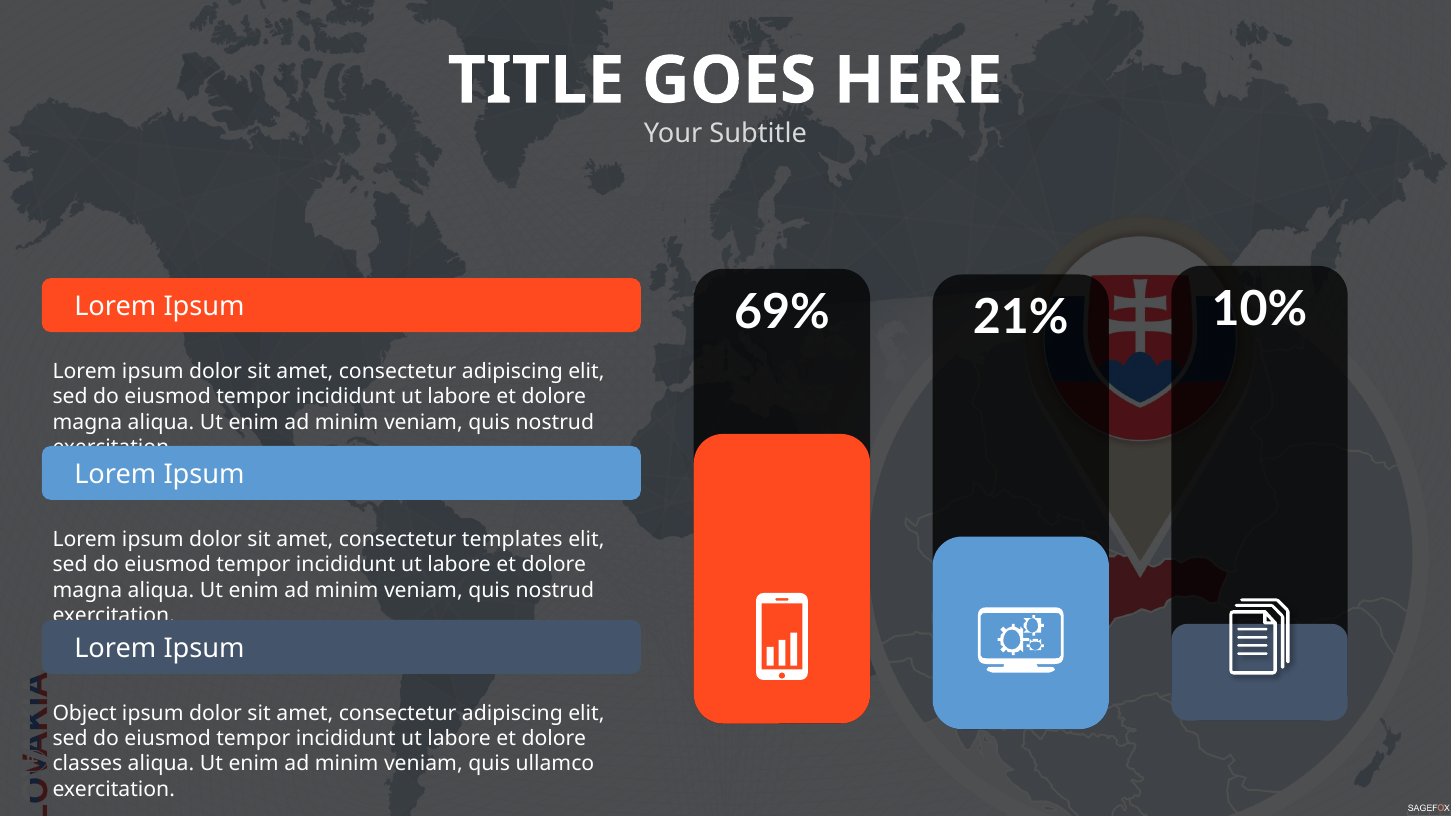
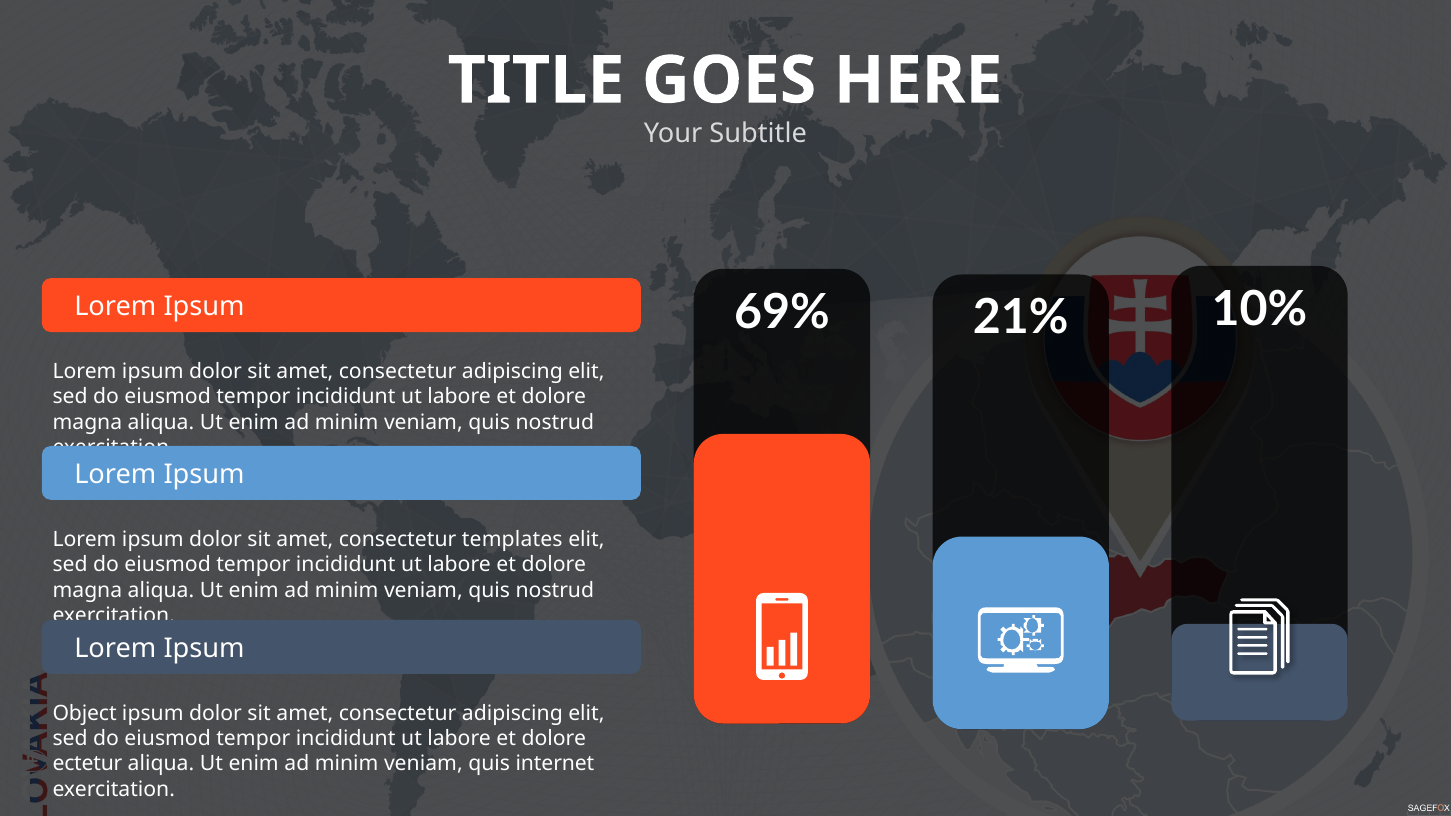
classes: classes -> ectetur (87, 764)
ullamco: ullamco -> internet (555, 764)
